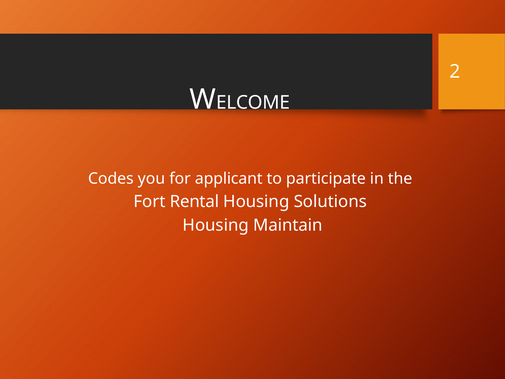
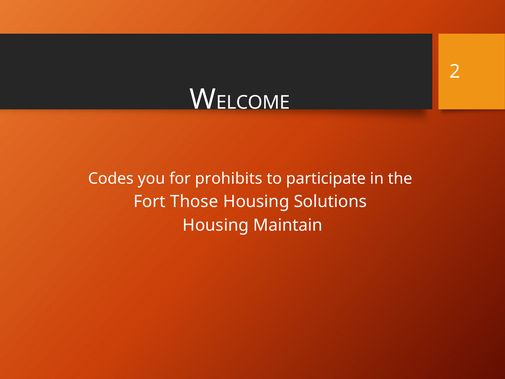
applicant: applicant -> prohibits (229, 179)
Rental: Rental -> Those (194, 202)
